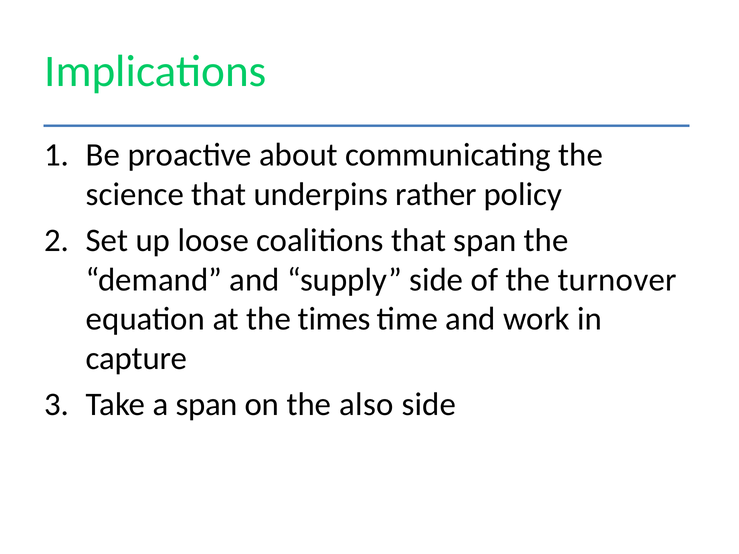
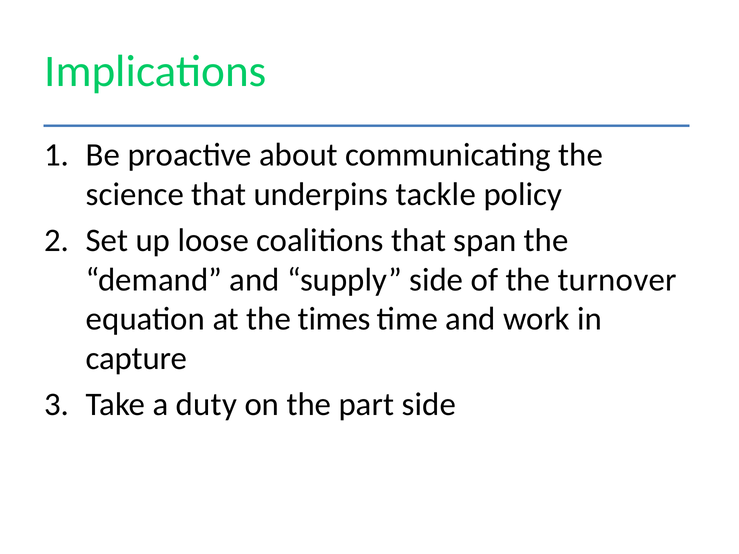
rather: rather -> tackle (436, 194)
a span: span -> duty (206, 405)
also: also -> part (366, 405)
